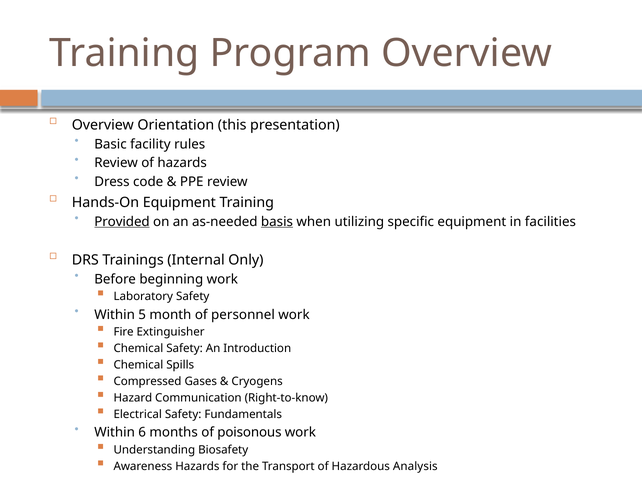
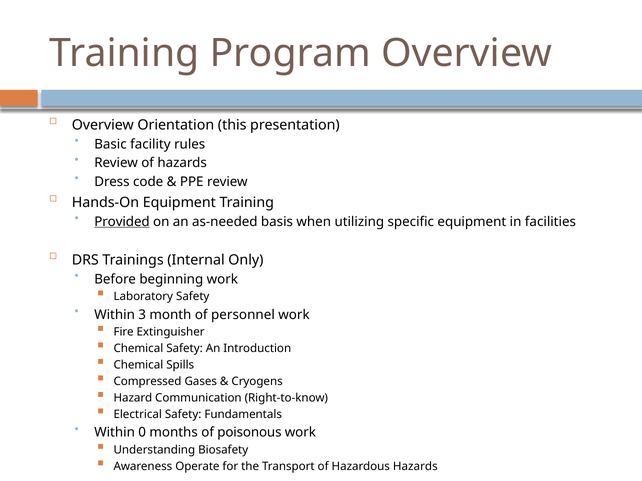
basis underline: present -> none (277, 222)
5: 5 -> 3 (142, 315)
6: 6 -> 0 (142, 433)
Awareness Hazards: Hazards -> Operate (197, 467)
Hazardous Analysis: Analysis -> Hazards (415, 467)
